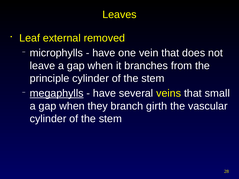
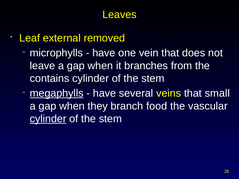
principle: principle -> contains (50, 79)
girth: girth -> food (157, 106)
cylinder underline: none -> present (48, 119)
